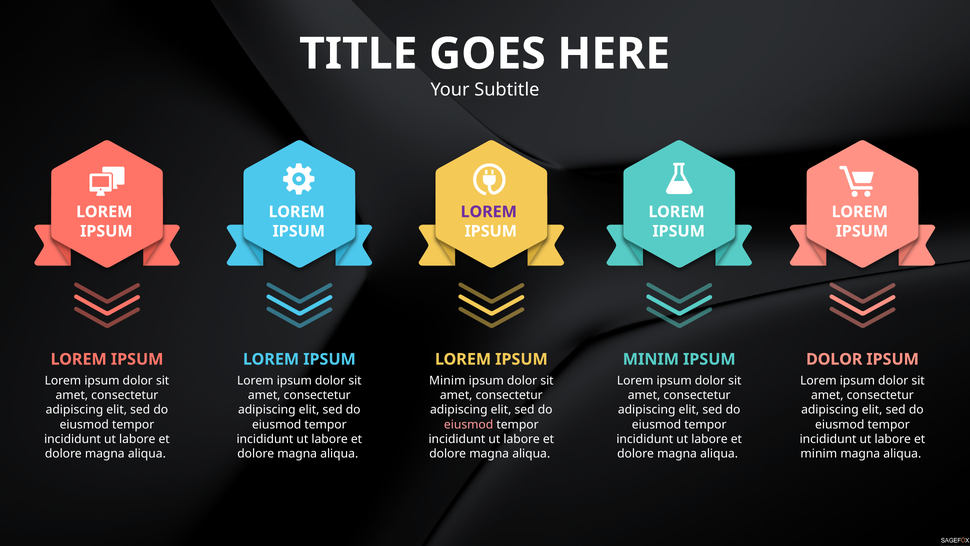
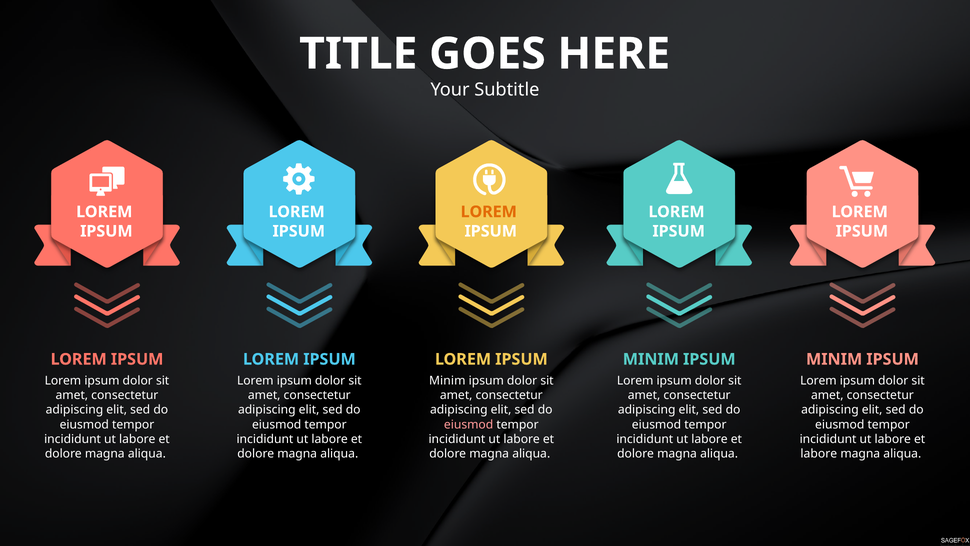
LOREM colour: purple -> orange (489, 212)
DOLOR: DOLOR -> MINIM (834, 359)
minim: minim -> labore (819, 453)
